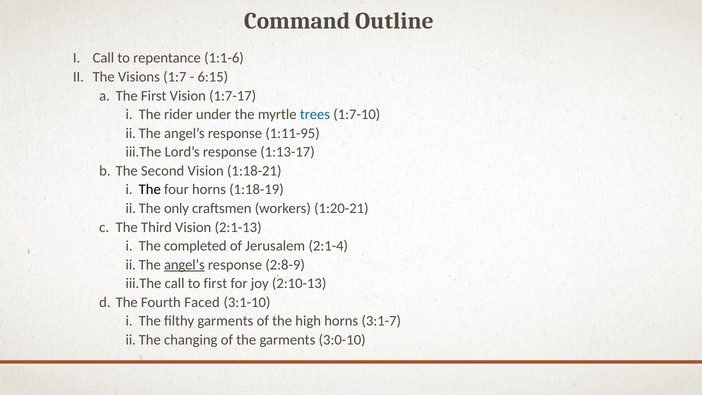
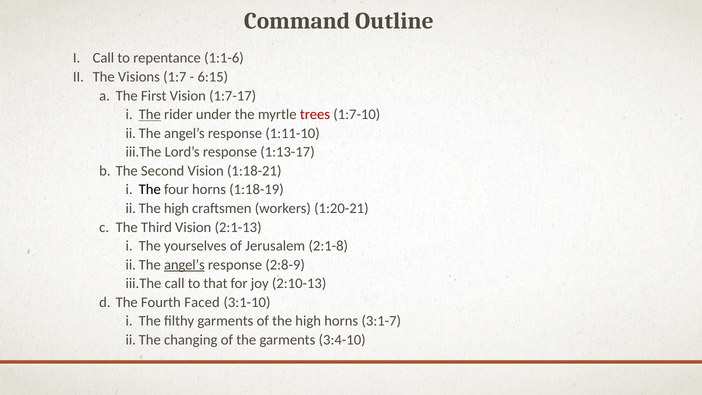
The underline: none -> present (150, 114)
trees colour: blue -> red (315, 114)
1:11-95: 1:11-95 -> 1:11-10 (293, 133)
only: only -> high (176, 208)
completed: completed -> yourselves (195, 246)
2:1-4: 2:1-4 -> 2:1-8 (328, 246)
to first: first -> that (216, 283)
3:0-10: 3:0-10 -> 3:4-10 (342, 340)
